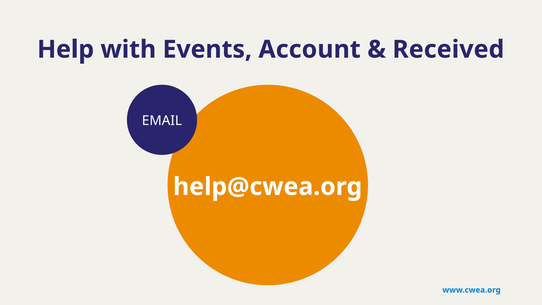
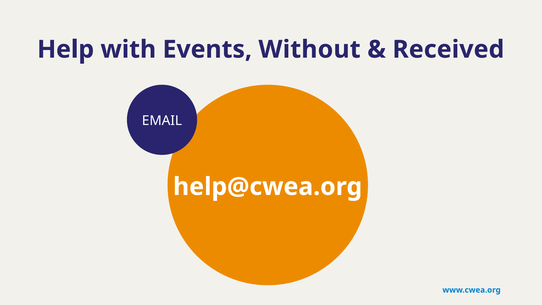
Account: Account -> Without (310, 49)
